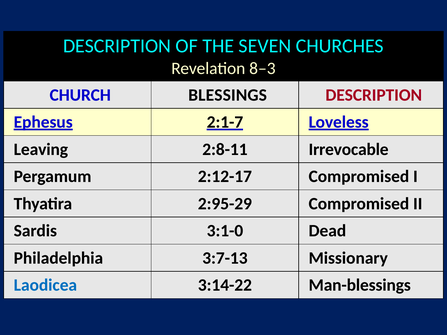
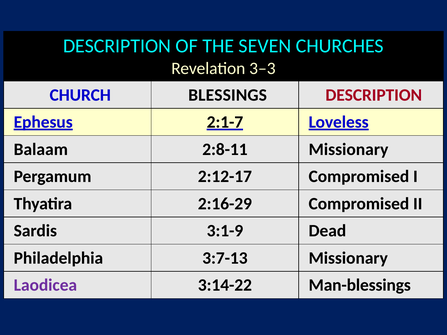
8‒3: 8‒3 -> 3‒3 (262, 69)
Leaving: Leaving -> Balaam (41, 149)
2:8-11 Irrevocable: Irrevocable -> Missionary (348, 149)
2:95-29: 2:95-29 -> 2:16-29 (225, 204)
3:1-0: 3:1-0 -> 3:1-9 (225, 231)
Laodicea colour: blue -> purple (45, 285)
